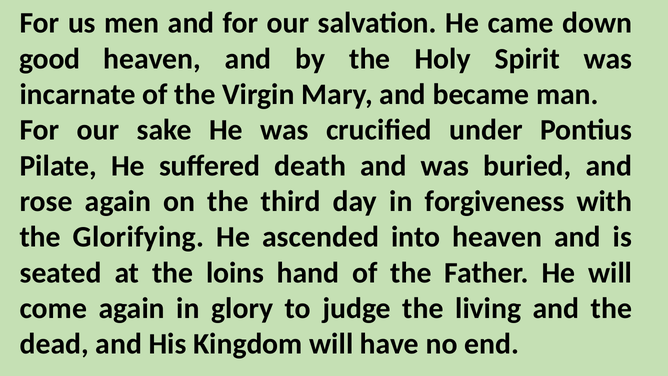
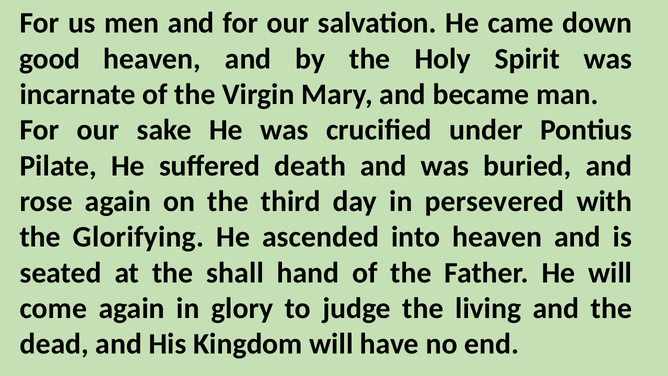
forgiveness: forgiveness -> persevered (494, 201)
loins: loins -> shall (235, 273)
